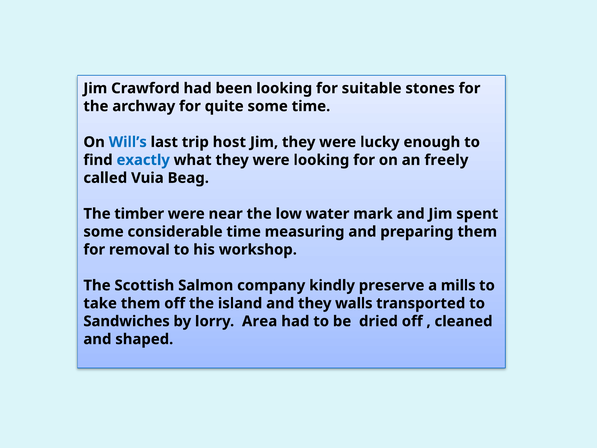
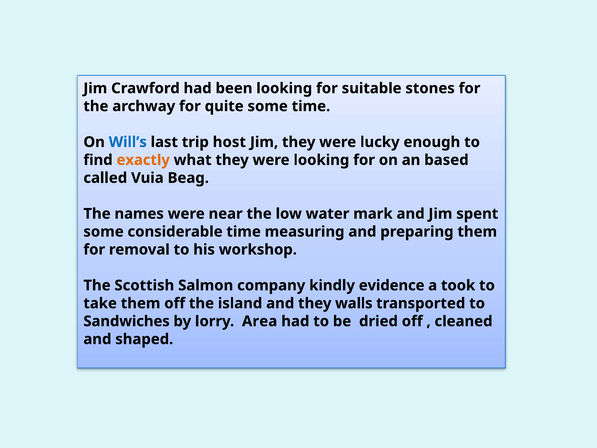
exactly colour: blue -> orange (143, 160)
freely: freely -> based (446, 160)
timber: timber -> names (139, 214)
preserve: preserve -> evidence (392, 285)
mills: mills -> took (458, 285)
